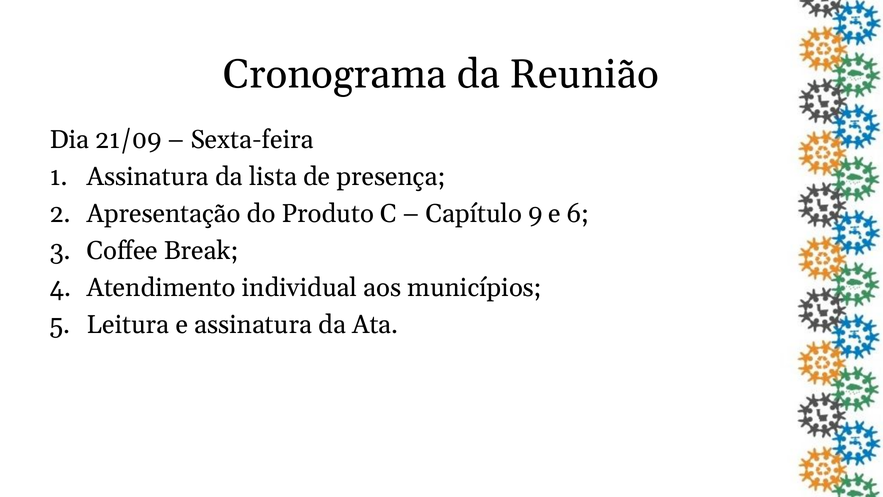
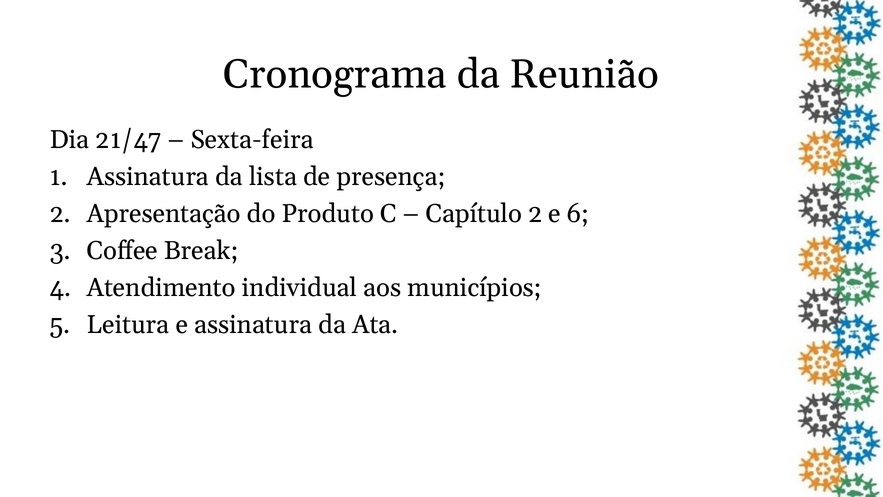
21/09: 21/09 -> 21/47 (128, 139)
Capítulo 9: 9 -> 2 (535, 213)
